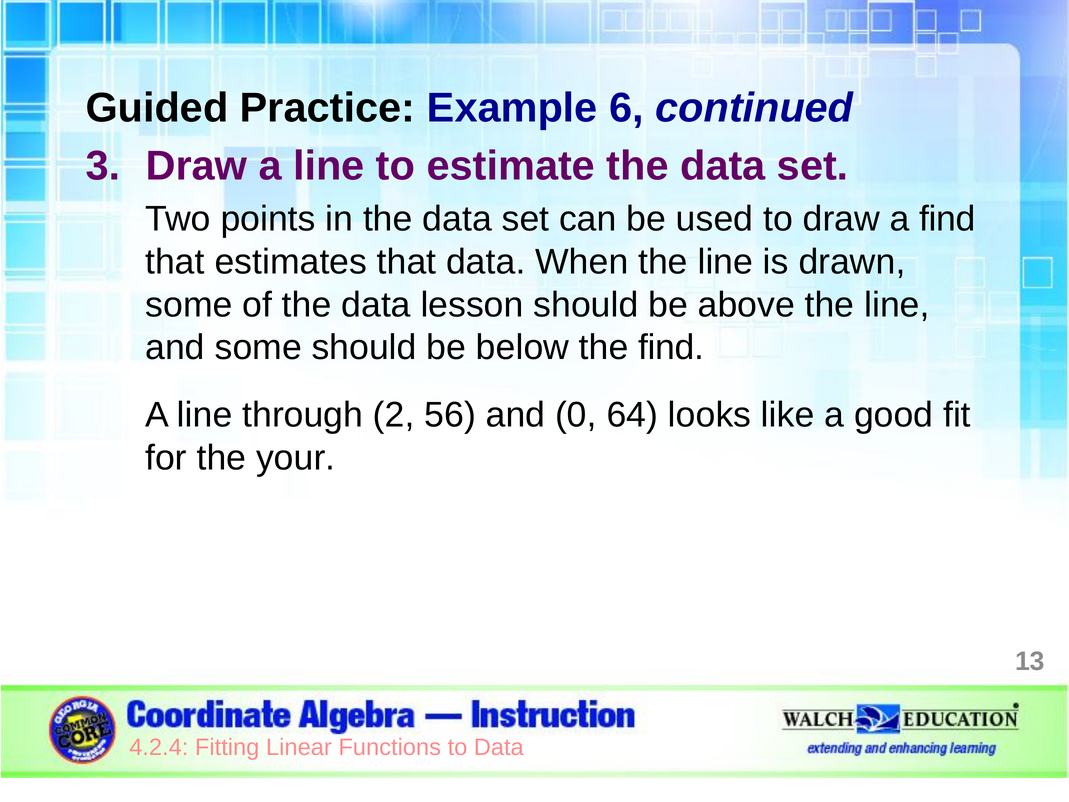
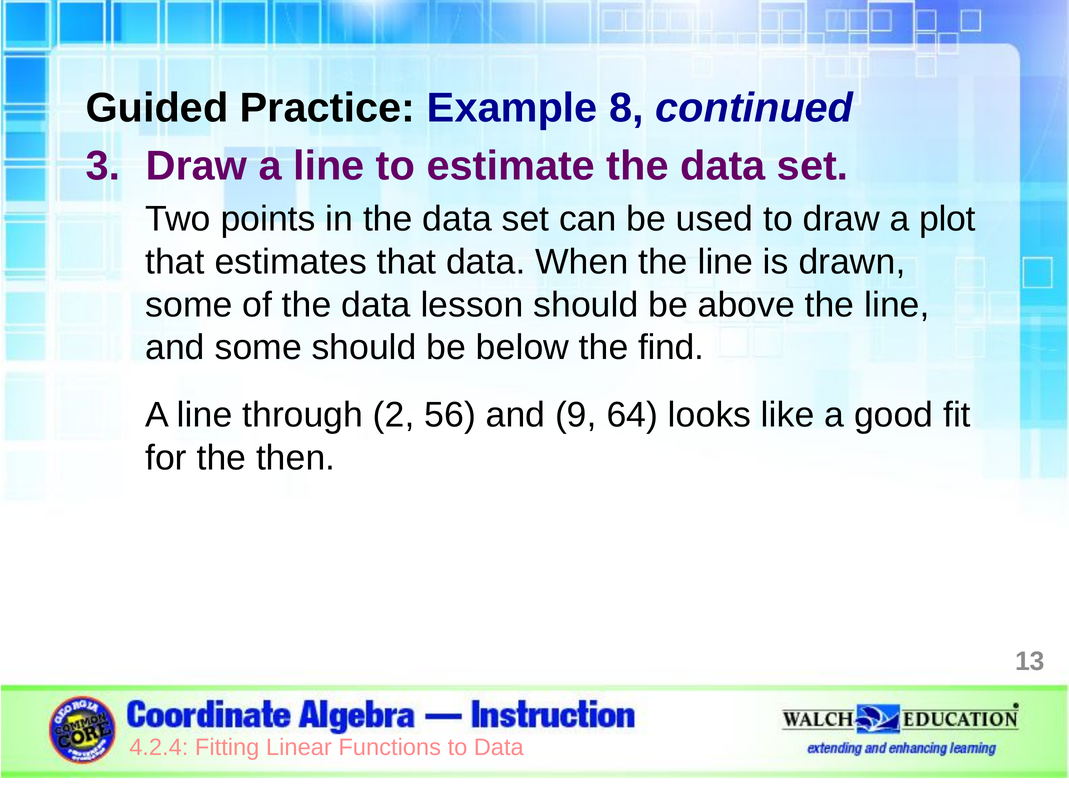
6: 6 -> 8 (626, 108)
a find: find -> plot (947, 219)
0: 0 -> 9 (576, 415)
your: your -> then (296, 458)
